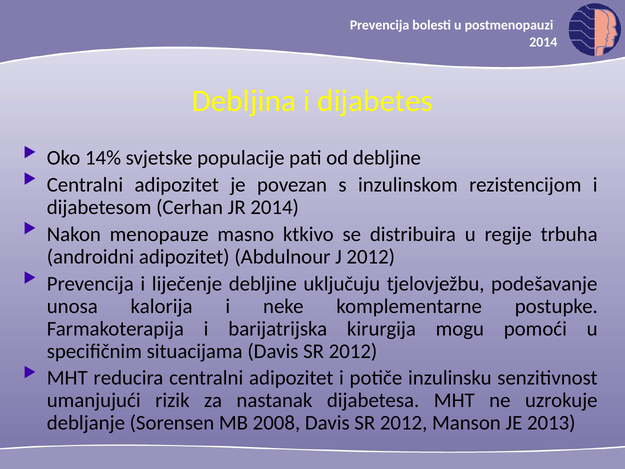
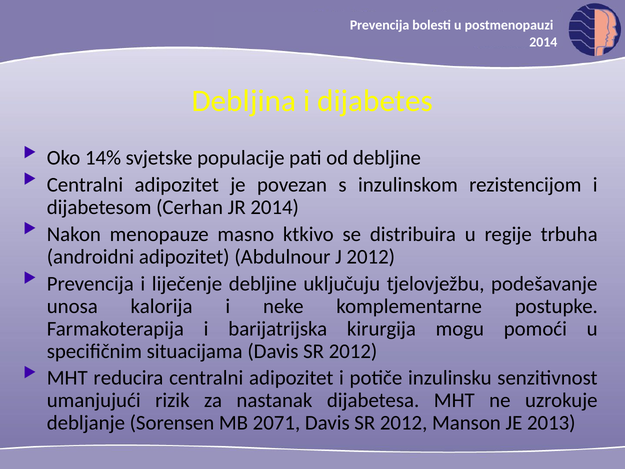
2008: 2008 -> 2071 (276, 423)
